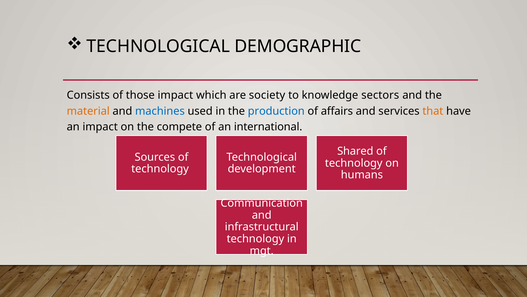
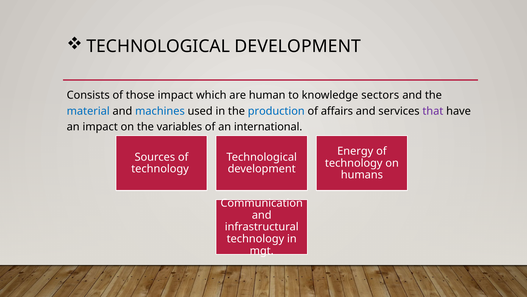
DEMOGRAPHIC: DEMOGRAPHIC -> DEVELOPMENT (298, 46)
society: society -> human (267, 95)
material colour: orange -> blue (88, 111)
that colour: orange -> purple (433, 111)
compete: compete -> variables (179, 127)
Shared: Shared -> Energy (355, 151)
